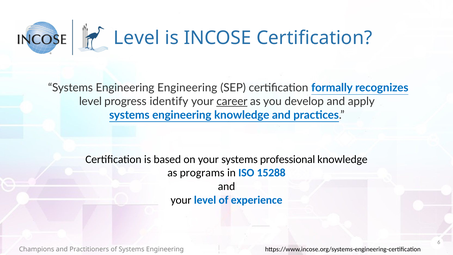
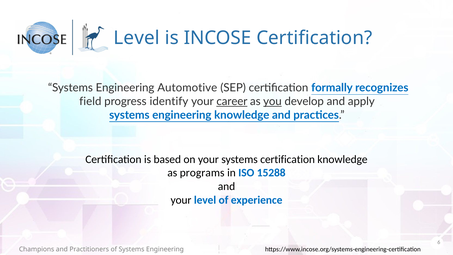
Engineering Engineering: Engineering -> Automotive (187, 88)
level: level -> field (90, 101)
you underline: none -> present (272, 101)
systems professional: professional -> certification (288, 159)
